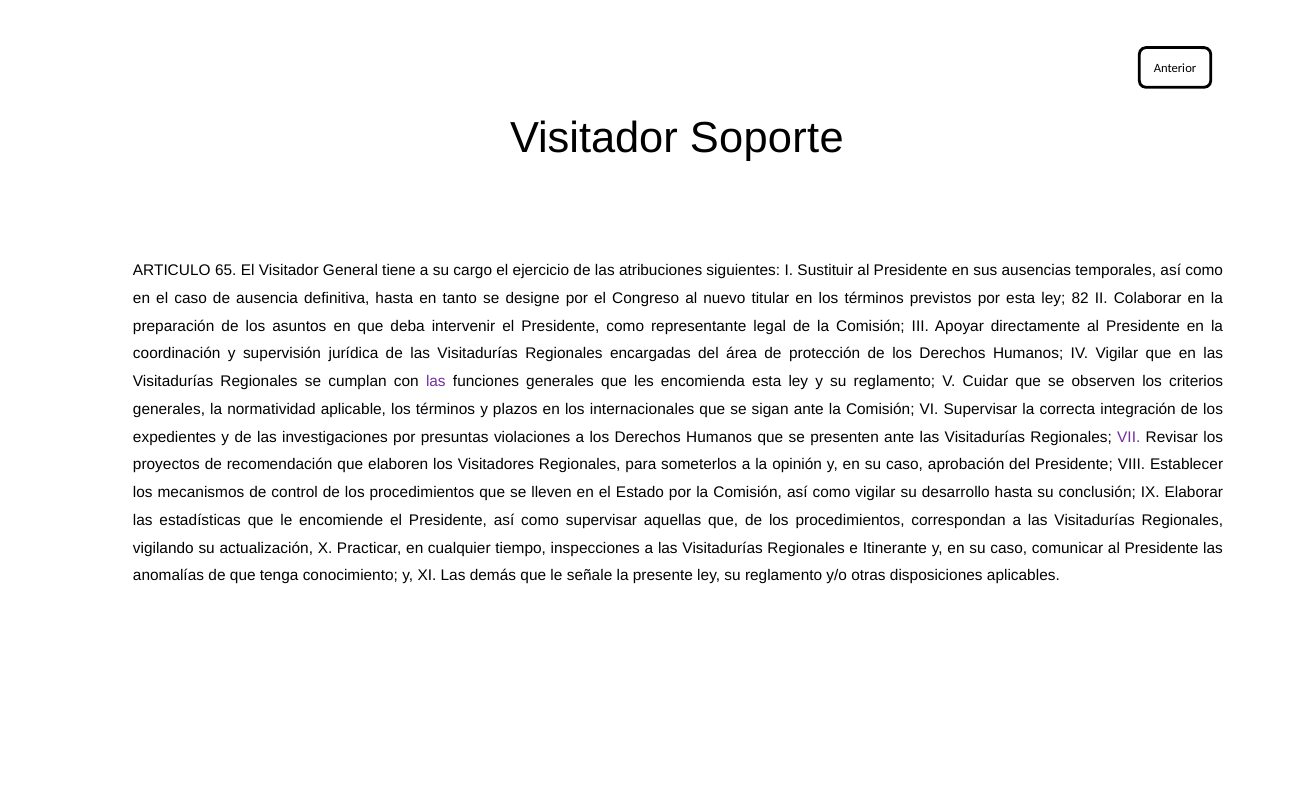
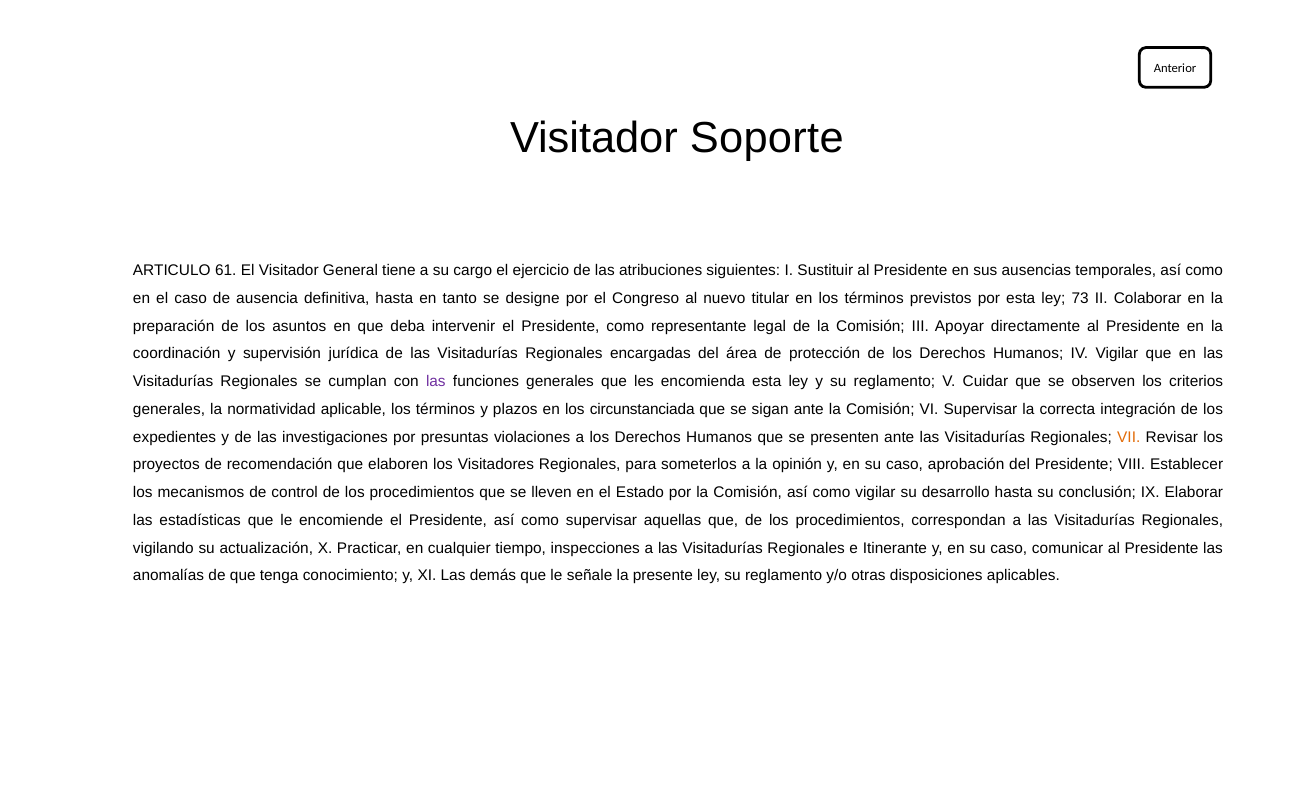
65: 65 -> 61 (226, 271)
82: 82 -> 73 (1080, 298)
internacionales: internacionales -> circunstanciada (642, 409)
VII colour: purple -> orange (1129, 437)
